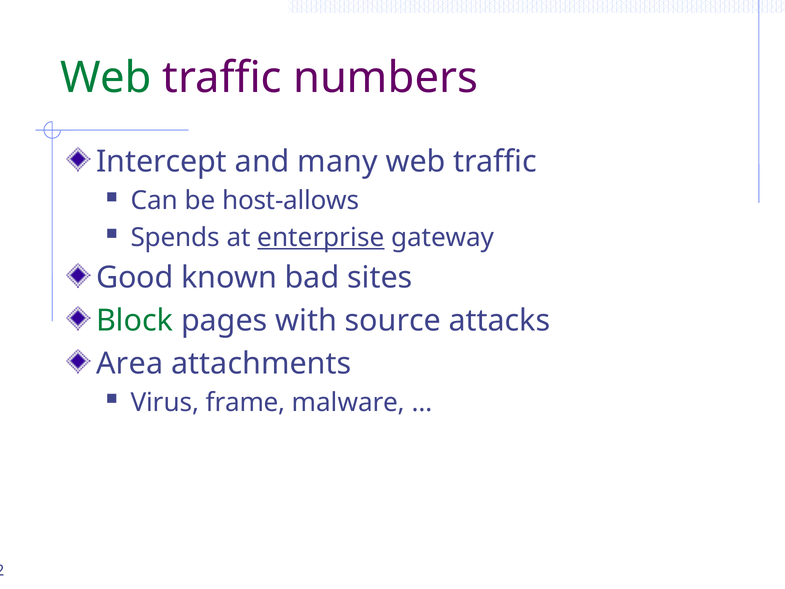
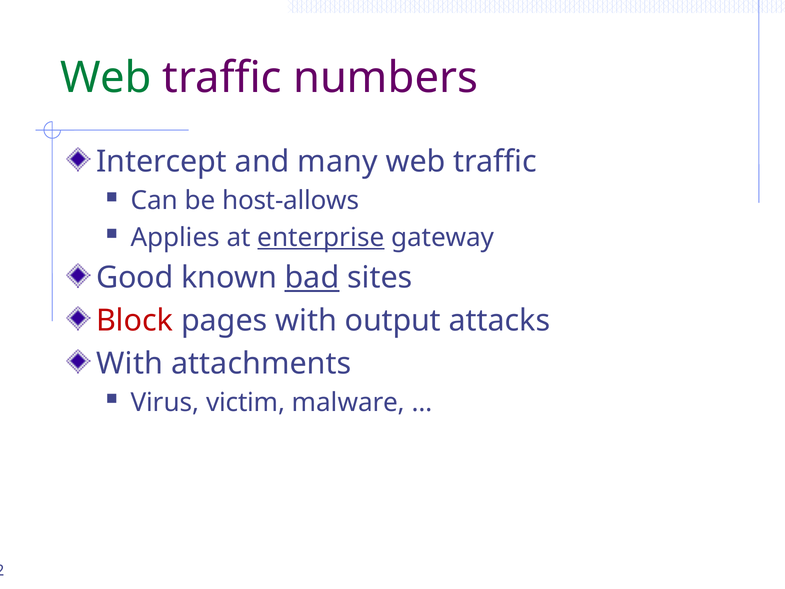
Spends: Spends -> Applies (175, 237)
bad underline: none -> present (312, 278)
Block colour: green -> red (135, 321)
source: source -> output (393, 321)
Area: Area -> With (130, 363)
frame: frame -> victim (246, 402)
